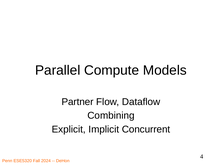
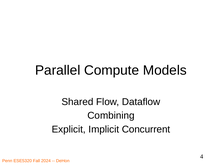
Partner: Partner -> Shared (77, 102)
